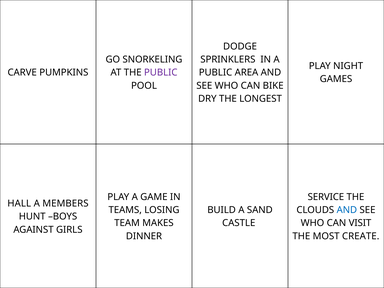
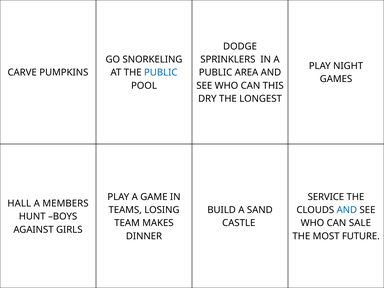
PUBLIC colour: purple -> blue (161, 73)
BIKE: BIKE -> THIS (273, 86)
VISIT: VISIT -> SALE (360, 223)
CREATE: CREATE -> FUTURE (361, 236)
